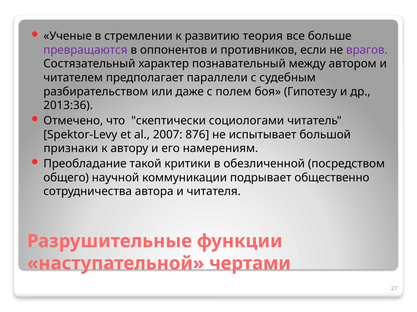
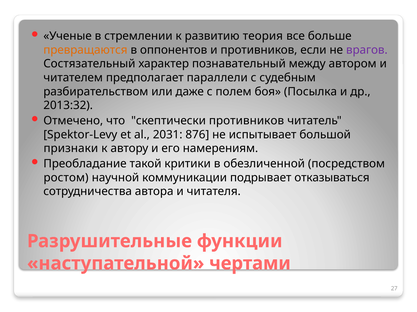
превращаются colour: purple -> orange (85, 50)
Гипотезу: Гипотезу -> Посылка (310, 92)
2013:36: 2013:36 -> 2013:32 (68, 106)
скептически социологами: социологами -> противников (246, 121)
2007: 2007 -> 2031 (168, 135)
общего: общего -> ростом (66, 178)
общественно: общественно -> отказываться (332, 178)
